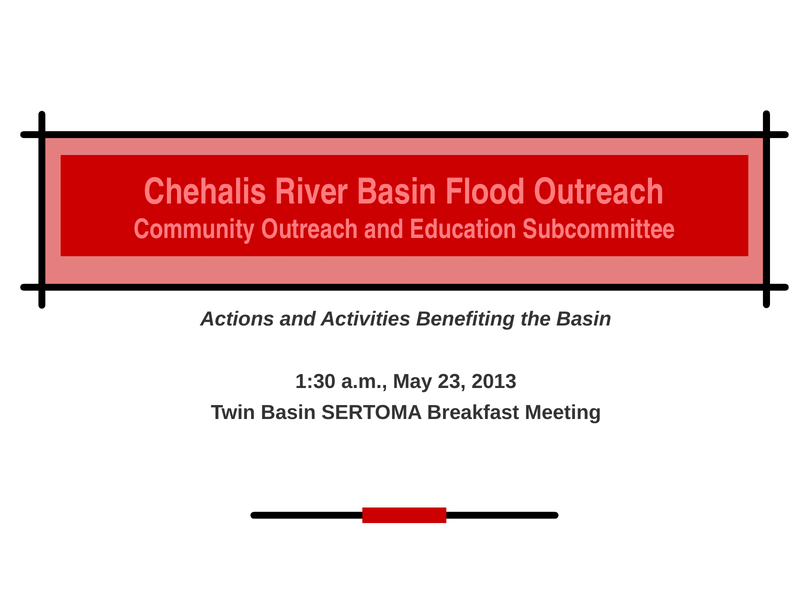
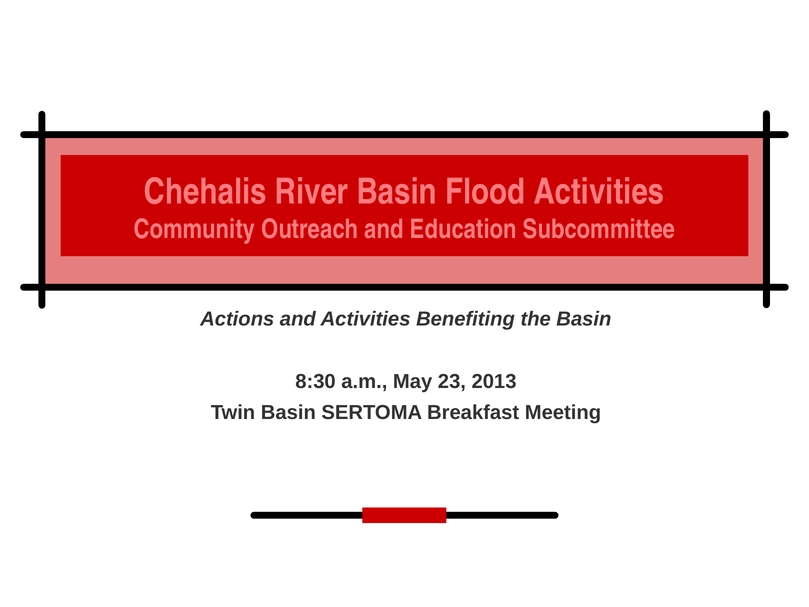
Flood Outreach: Outreach -> Activities (599, 192)
1:30: 1:30 -> 8:30 (316, 381)
